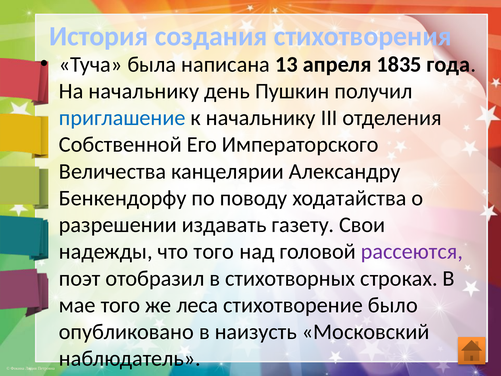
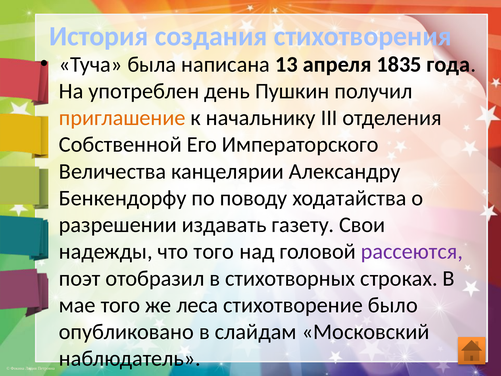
На начальнику: начальнику -> употреблен (144, 91)
приглашение colour: blue -> orange (122, 118)
наизусть: наизусть -> слайдам (256, 332)
